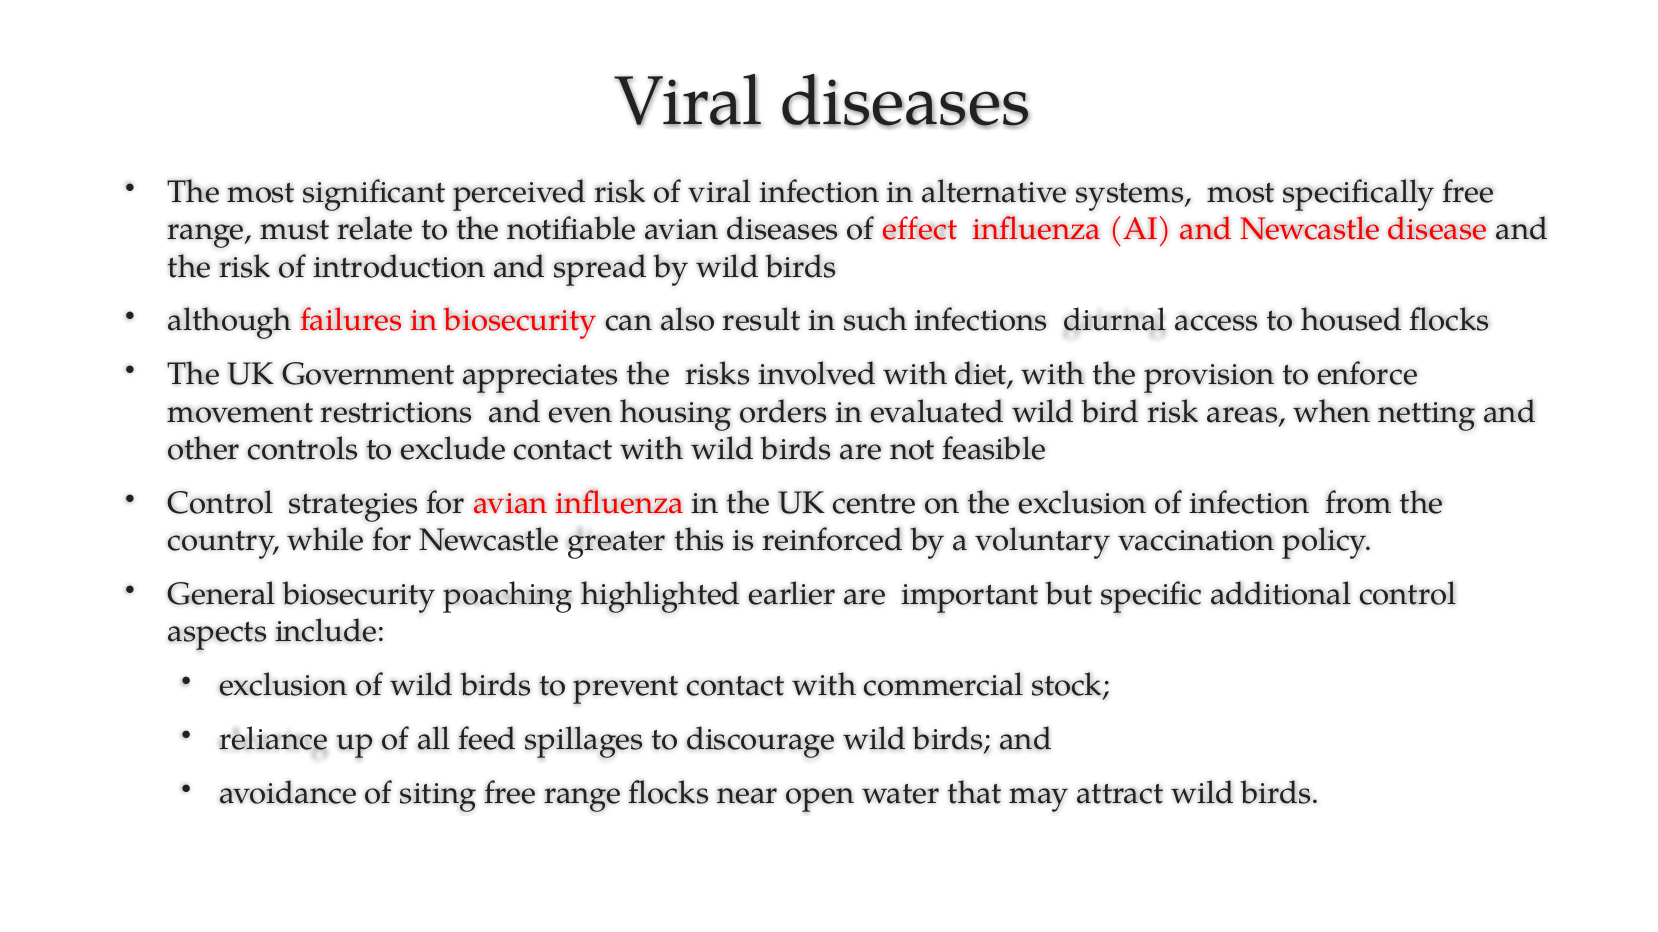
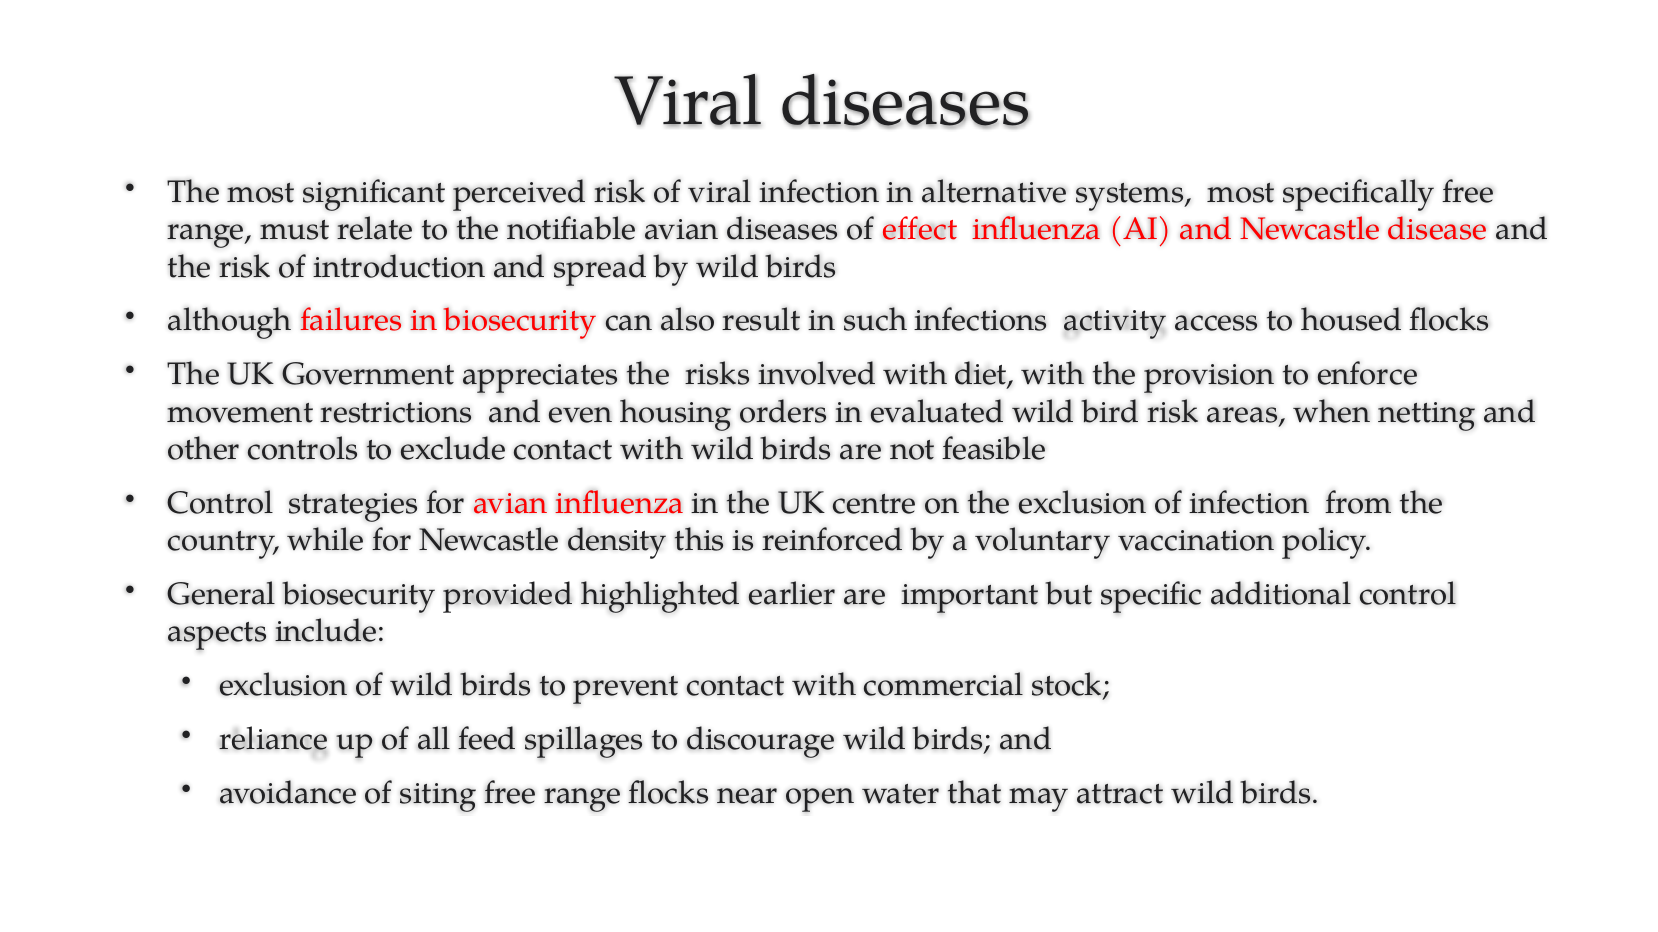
diurnal: diurnal -> activity (1115, 321)
greater: greater -> density (617, 541)
poaching: poaching -> provided (508, 595)
